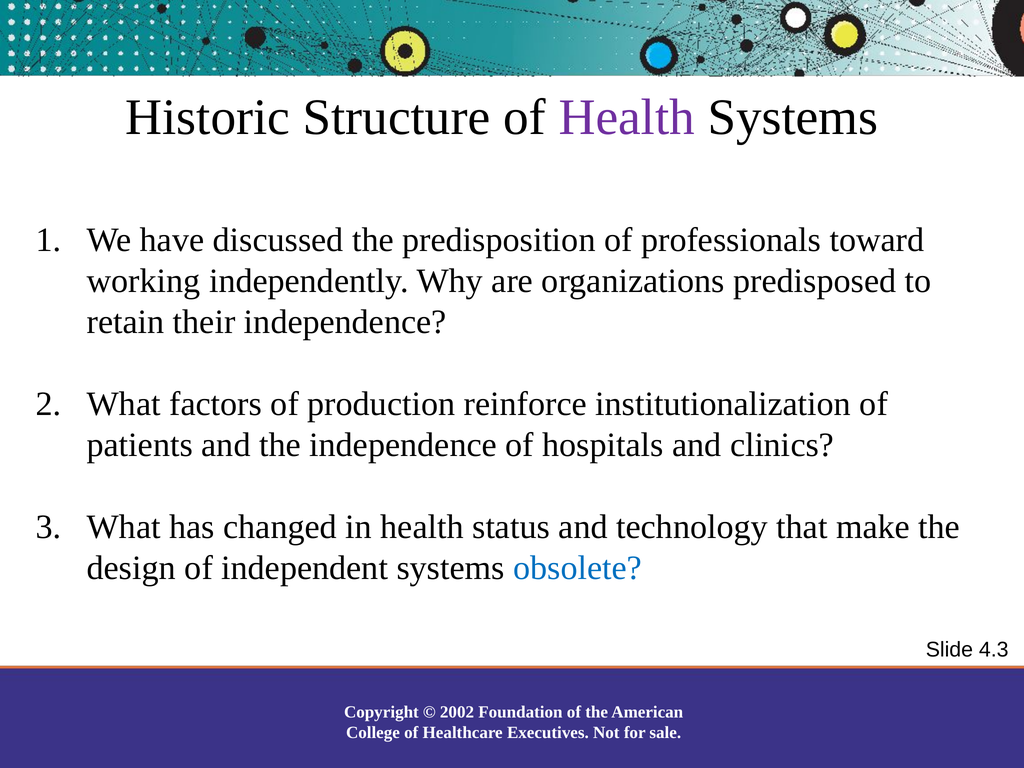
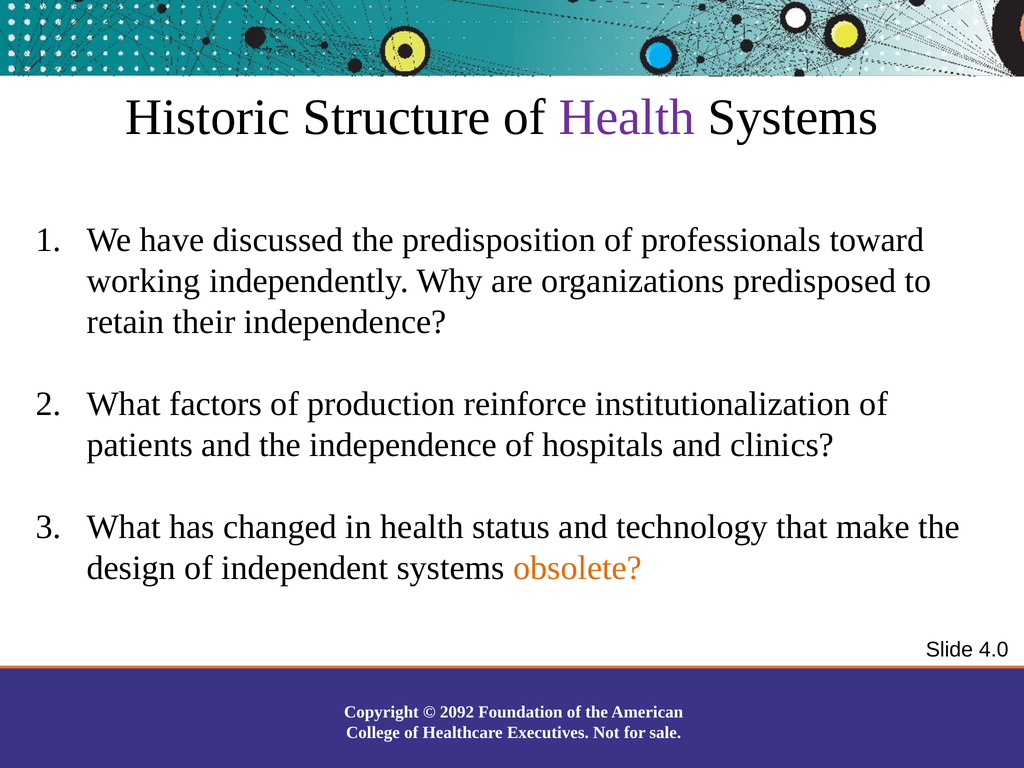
obsolete colour: blue -> orange (578, 568)
4.3: 4.3 -> 4.0 (994, 650)
2002: 2002 -> 2092 (457, 712)
